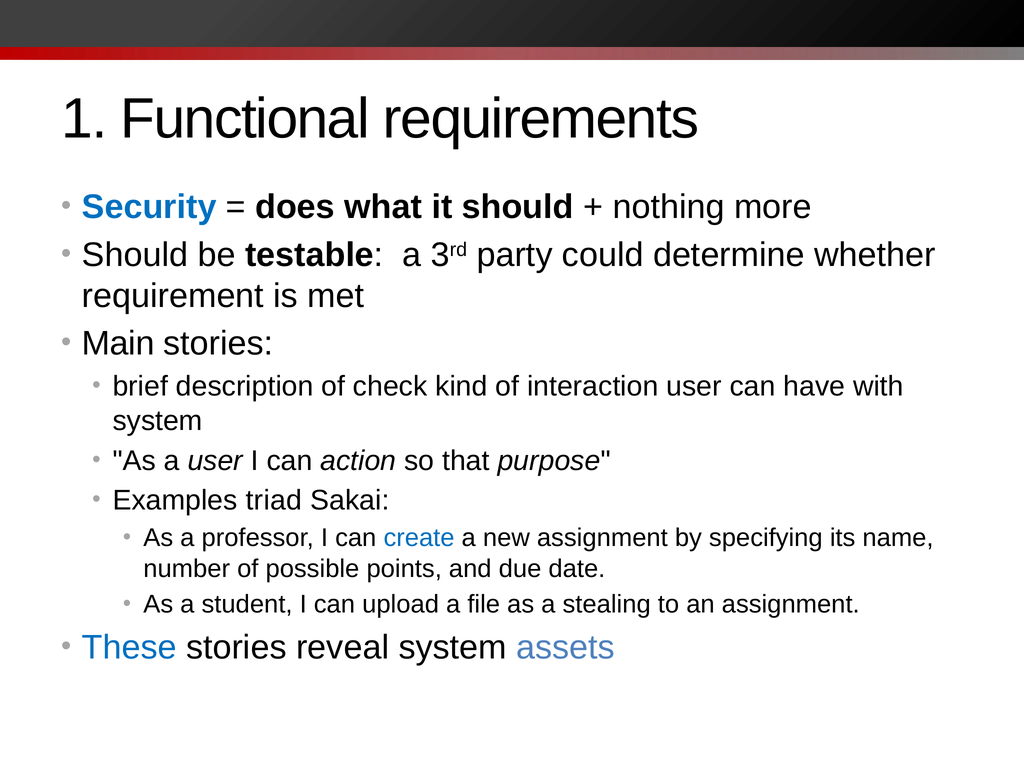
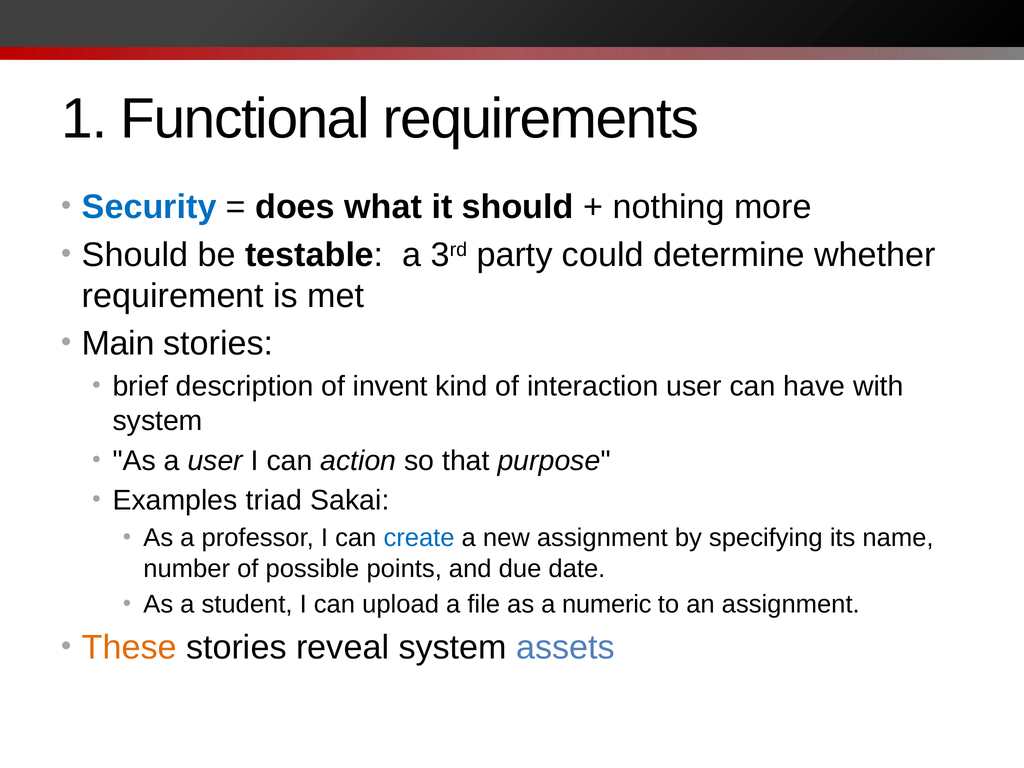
check: check -> invent (390, 387)
stealing: stealing -> numeric (607, 604)
These colour: blue -> orange (129, 648)
